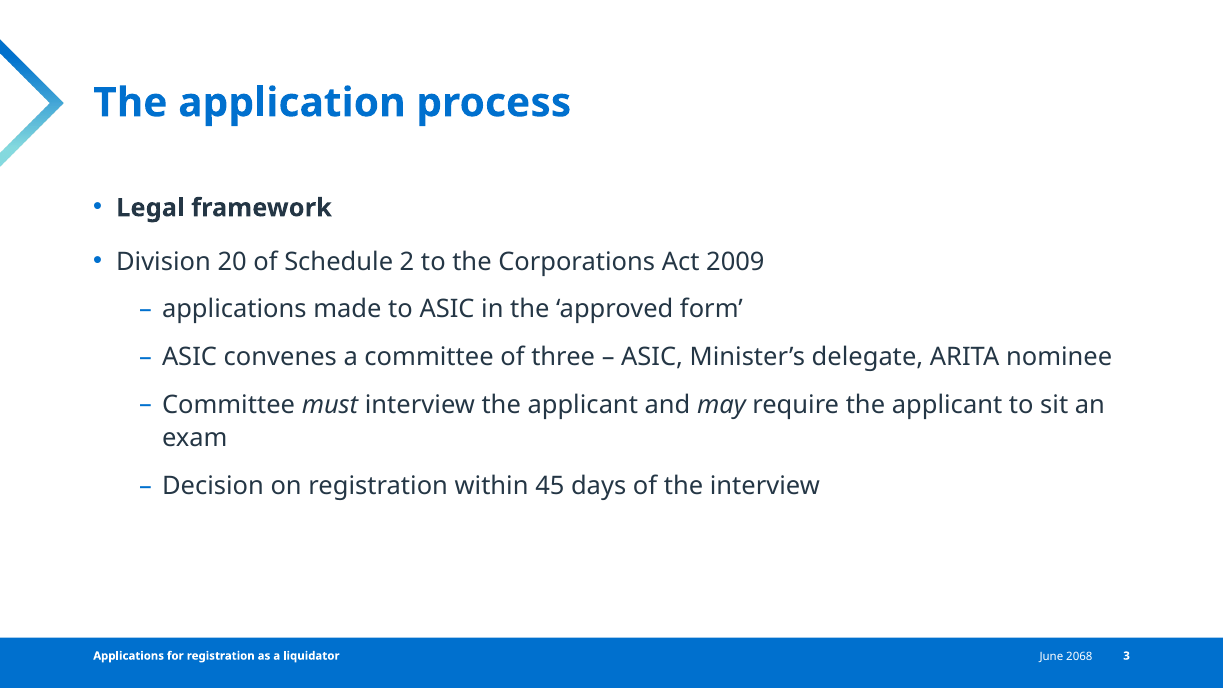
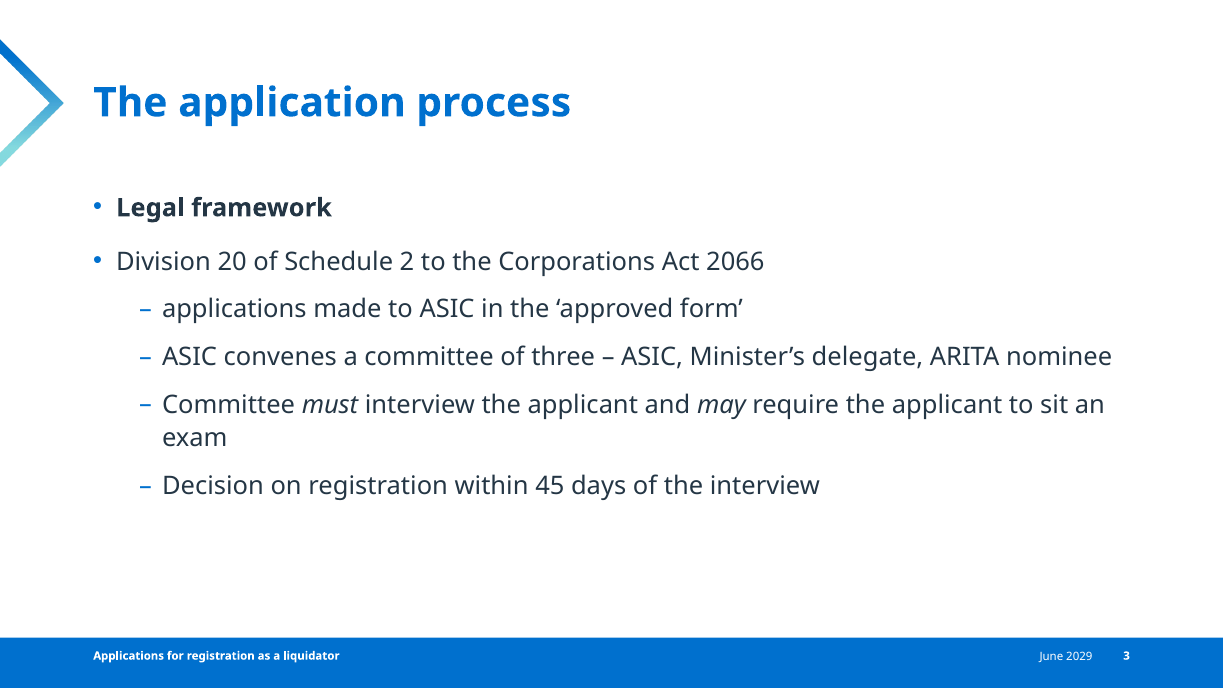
2009: 2009 -> 2066 (735, 262)
2068: 2068 -> 2029 (1079, 657)
